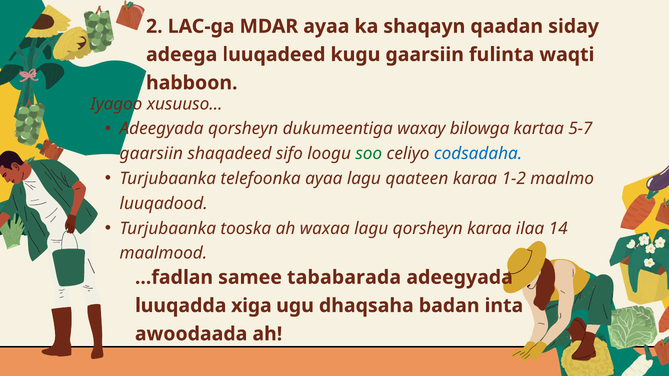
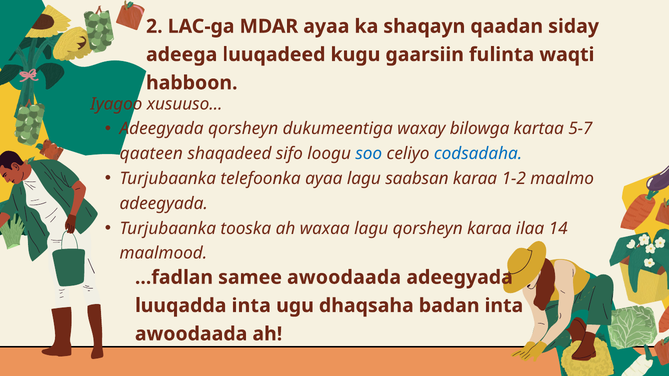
gaarsiin: gaarsiin -> qaateen (151, 154)
soo colour: green -> blue (369, 154)
qaateen: qaateen -> saabsan (417, 179)
luuqadood: luuqadood -> adeegyada (164, 204)
samee tababarada: tababarada -> awoodaada (344, 278)
luuqadda xiga: xiga -> inta (251, 306)
